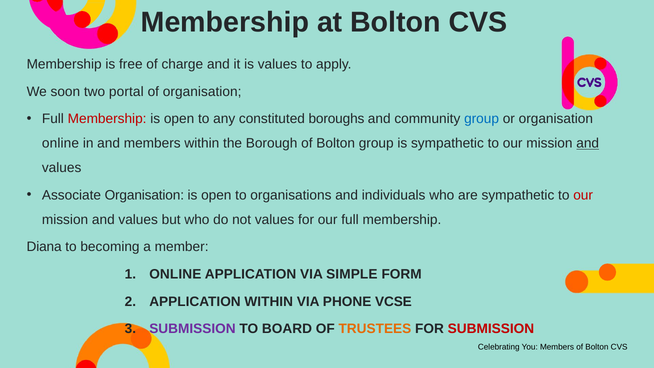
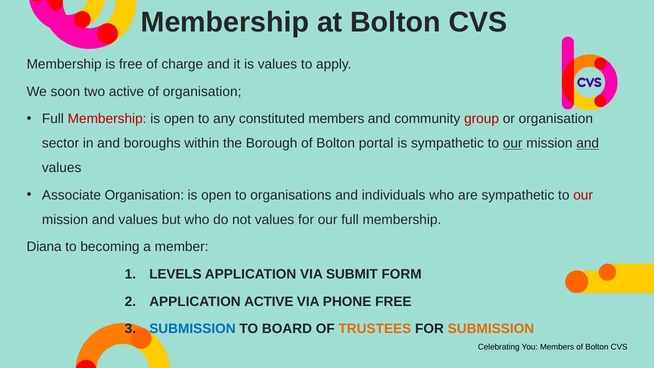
two portal: portal -> active (126, 92)
constituted boroughs: boroughs -> members (336, 119)
group colour: blue -> red (482, 119)
online: online -> sector (61, 143)
and members: members -> boroughs (152, 143)
Bolton group: group -> portal (376, 143)
our underline: none -> present (513, 143)
ONLINE: ONLINE -> LEVELS (175, 274)
SIMPLE: SIMPLE -> SUBMIT (352, 274)
APPLICATION WITHIN: WITHIN -> ACTIVE (269, 301)
PHONE VCSE: VCSE -> FREE (393, 301)
SUBMISSION colour: purple -> blue (192, 329)
SUBMISSION colour: red -> orange (491, 329)
